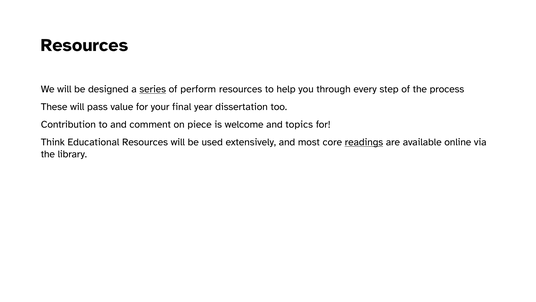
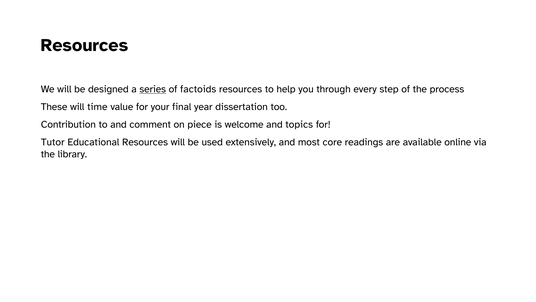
perform: perform -> factoids (198, 89)
pass: pass -> time (97, 107)
Think: Think -> Tutor (53, 142)
readings underline: present -> none (364, 142)
